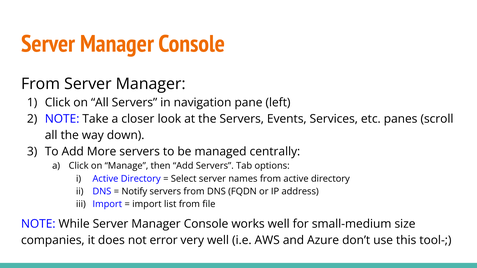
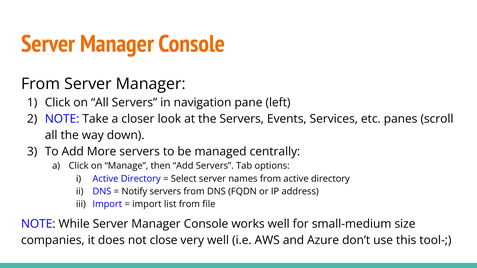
error: error -> close (164, 241)
